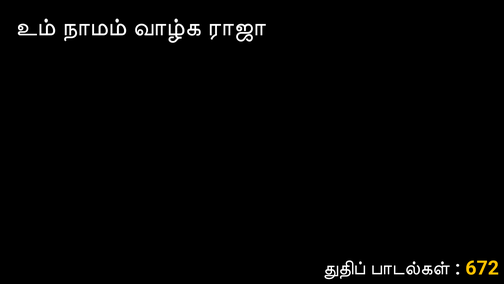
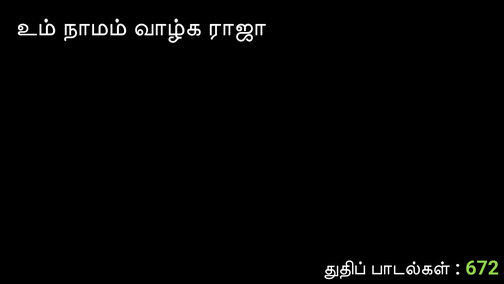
672 colour: yellow -> light green (482, 268)
